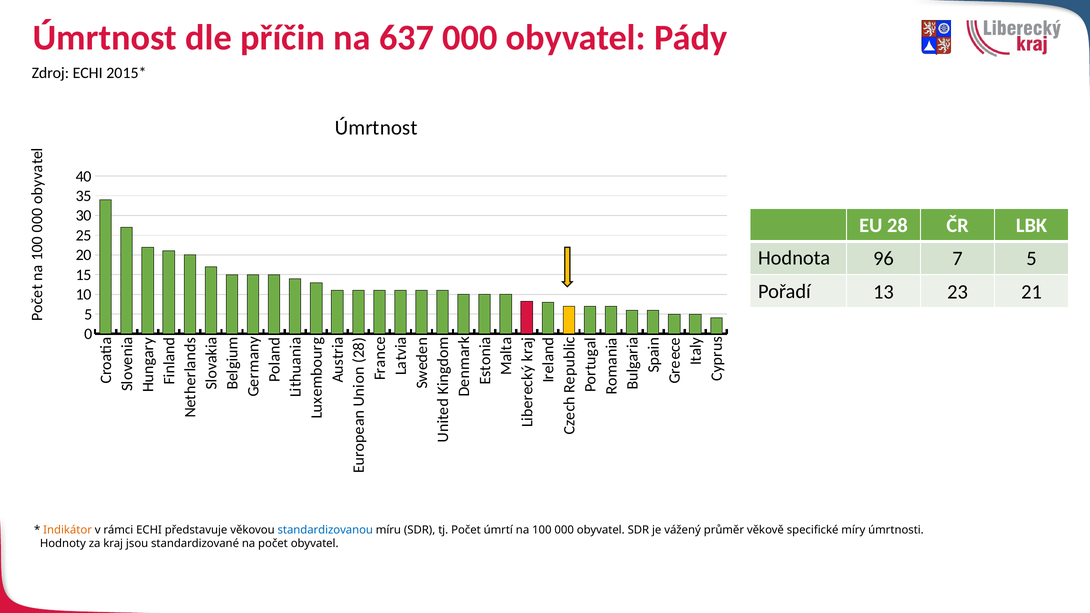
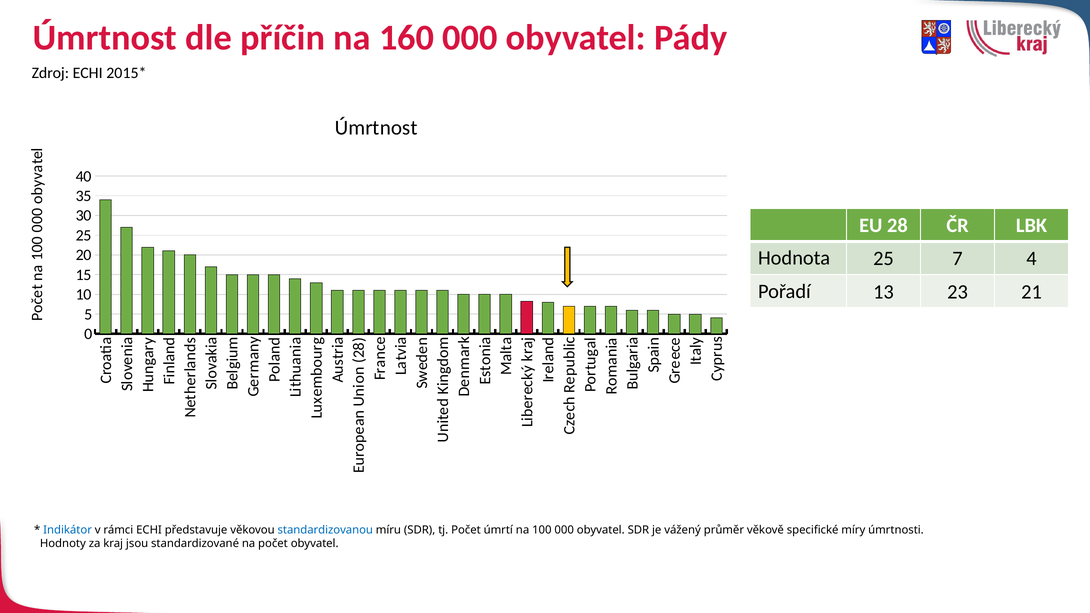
637: 637 -> 160 (407, 38)
Hodnota 96: 96 -> 25 (883, 259)
7 5: 5 -> 4 (1032, 259)
Indikátor colour: orange -> blue (68, 530)
